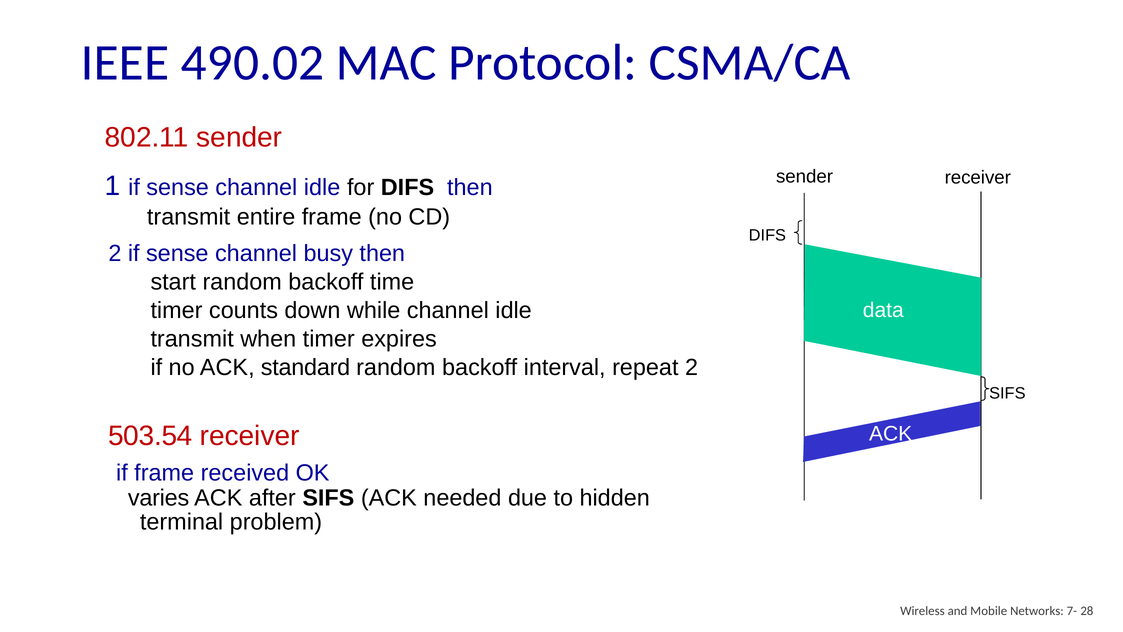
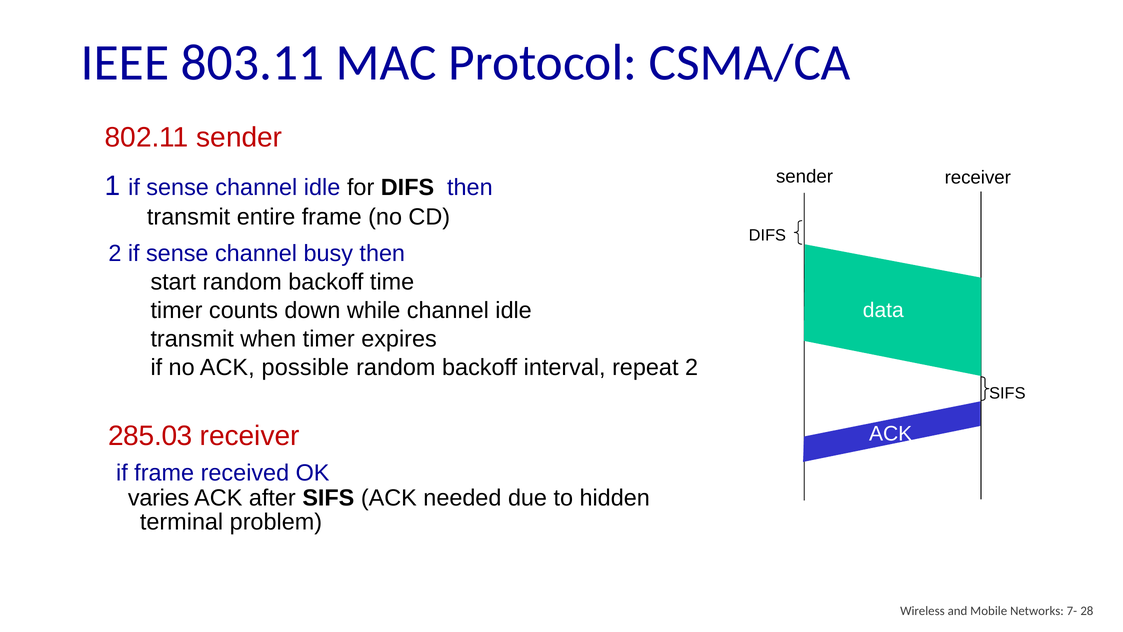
490.02: 490.02 -> 803.11 (253, 63)
standard: standard -> possible (305, 368)
503.54: 503.54 -> 285.03 (150, 436)
